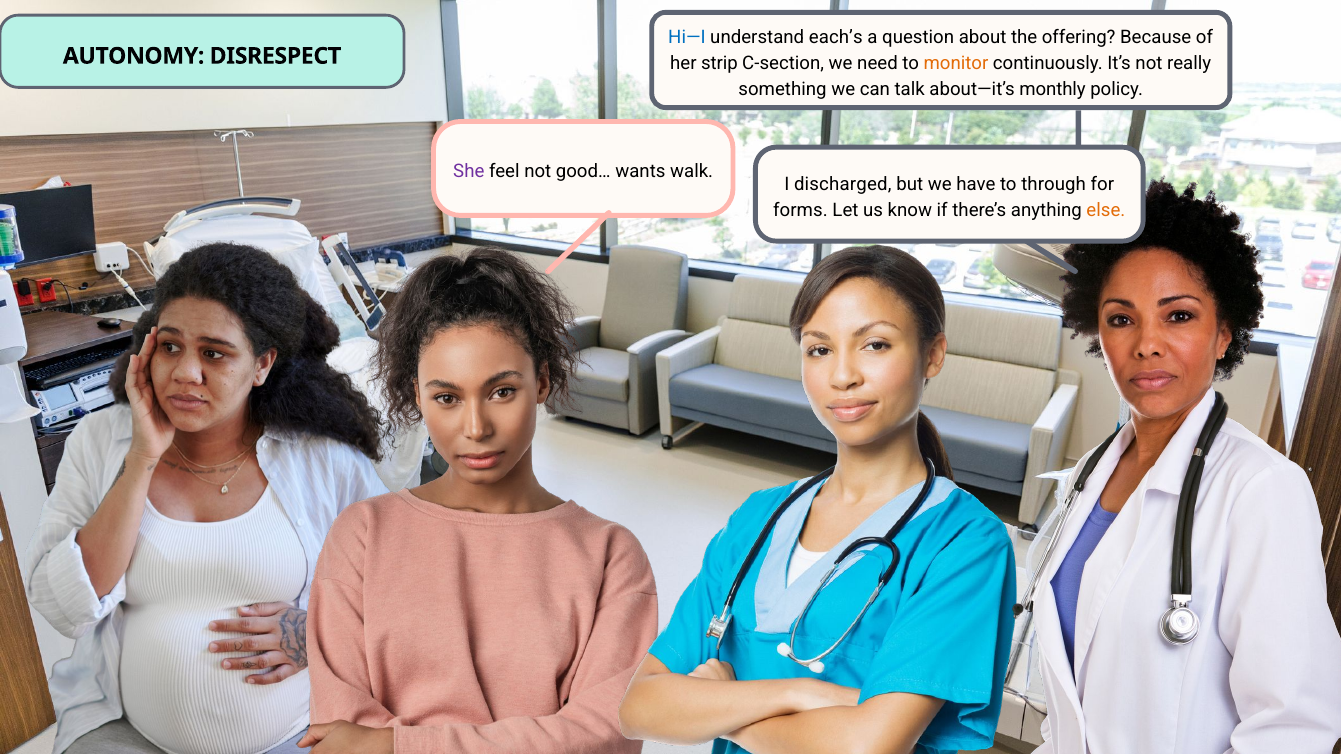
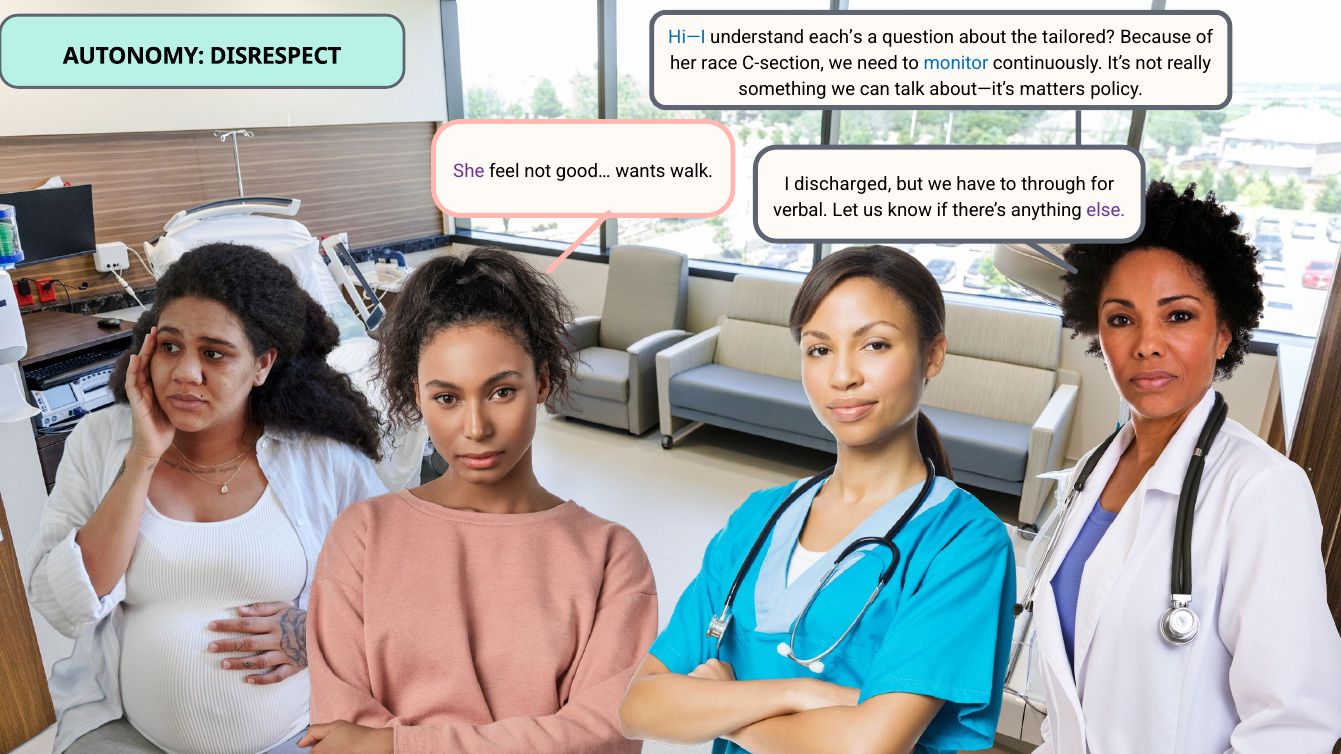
offering: offering -> tailored (1079, 37)
strip: strip -> race (719, 63)
monitor colour: orange -> blue (956, 63)
monthly: monthly -> matters (1052, 89)
forms: forms -> verbal (800, 210)
else colour: orange -> purple (1106, 210)
